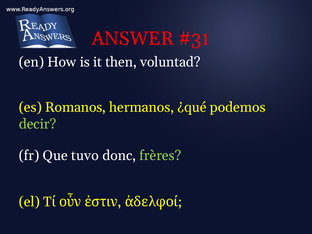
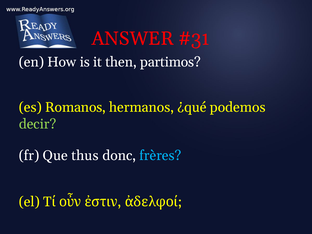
voluntad: voluntad -> partimos (170, 62)
tuvo: tuvo -> thus (85, 155)
frères colour: light green -> light blue (160, 155)
